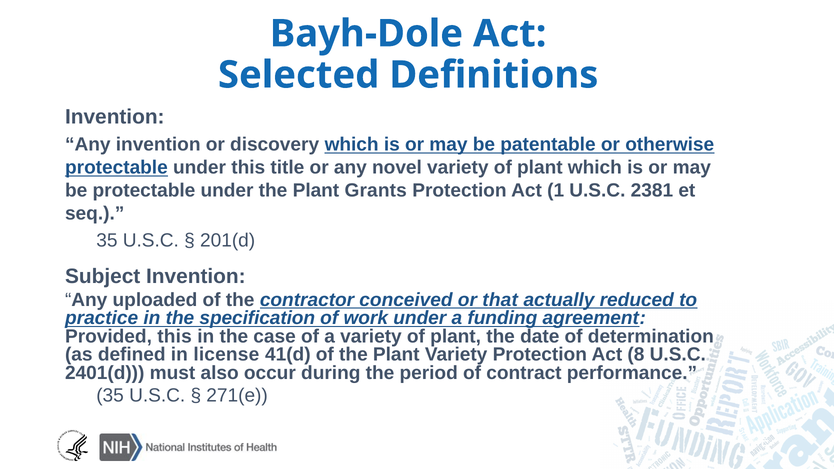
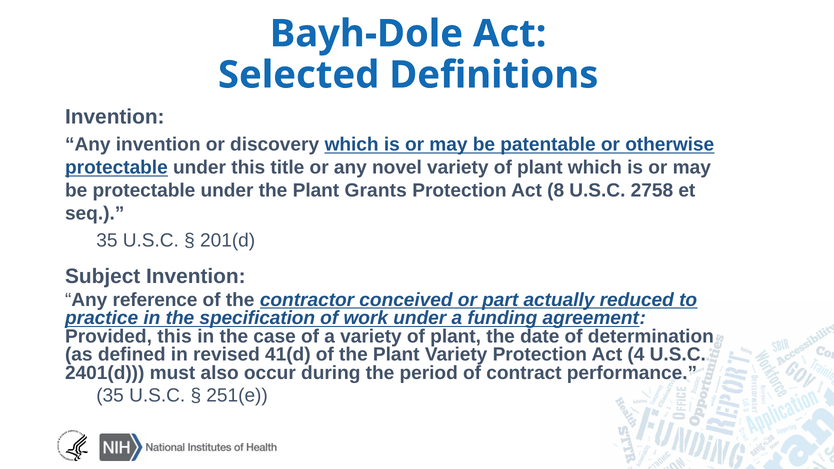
1: 1 -> 8 (556, 190)
2381: 2381 -> 2758 (652, 190)
uploaded: uploaded -> reference (155, 300)
that: that -> part (500, 300)
license: license -> revised (226, 355)
8: 8 -> 4 (636, 355)
271(e: 271(e -> 251(e (237, 396)
